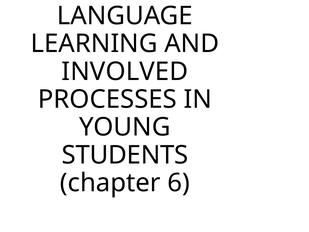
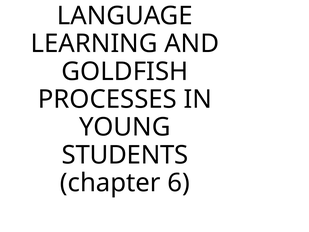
INVOLVED: INVOLVED -> GOLDFISH (125, 71)
